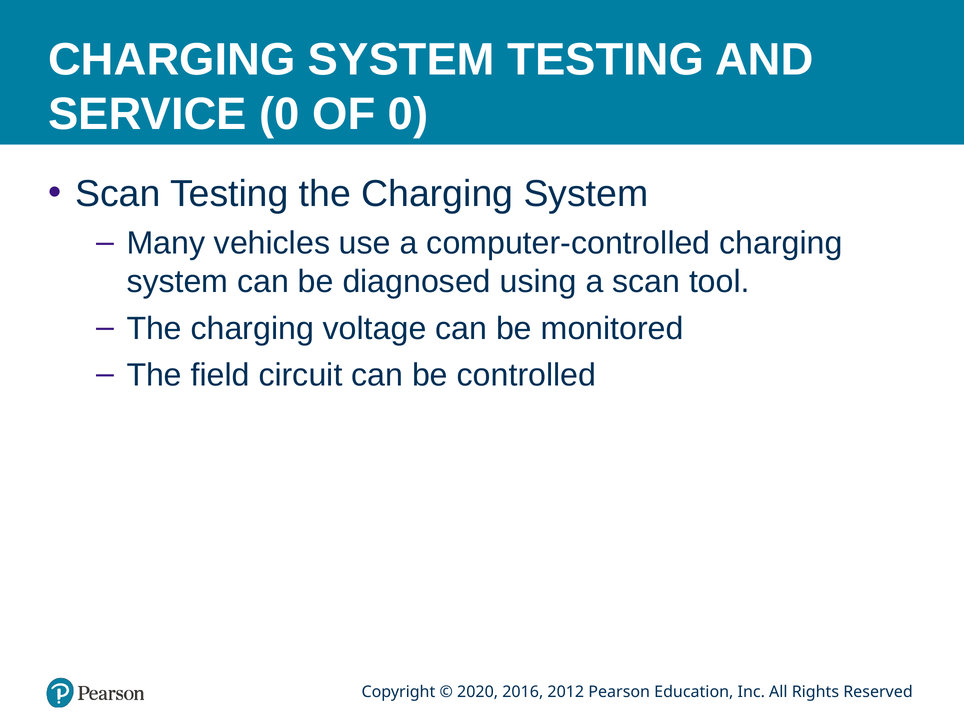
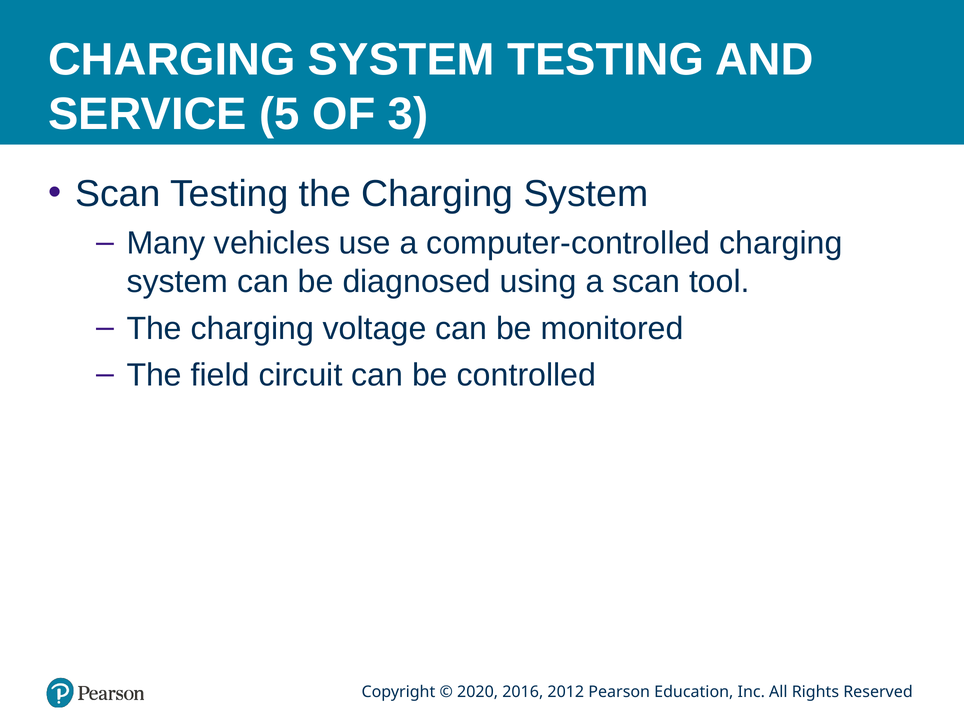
SERVICE 0: 0 -> 5 (279, 114)
OF 0: 0 -> 3 (408, 114)
